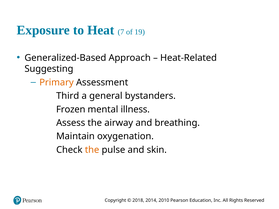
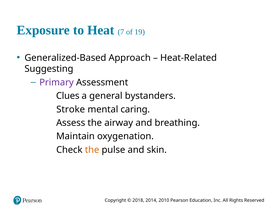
Primary colour: orange -> purple (57, 82)
Third: Third -> Clues (68, 96)
Frozen: Frozen -> Stroke (71, 109)
illness: illness -> caring (135, 109)
